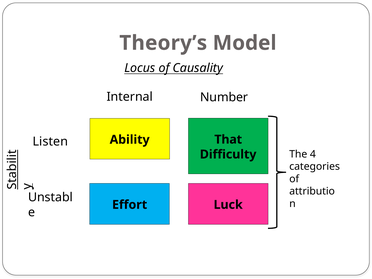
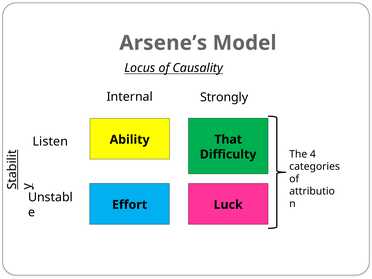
Theory’s: Theory’s -> Arsene’s (163, 43)
Number: Number -> Strongly (224, 97)
